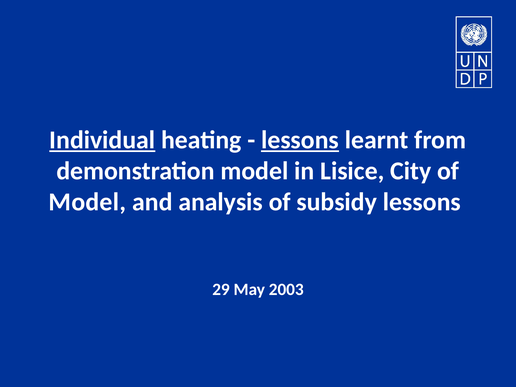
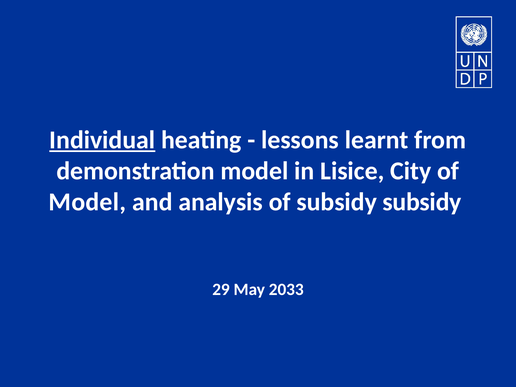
lessons underline: present -> none (300, 140)
subsidy lessons: lessons -> subsidy (422, 202)
2003: 2003 -> 2033 (286, 290)
